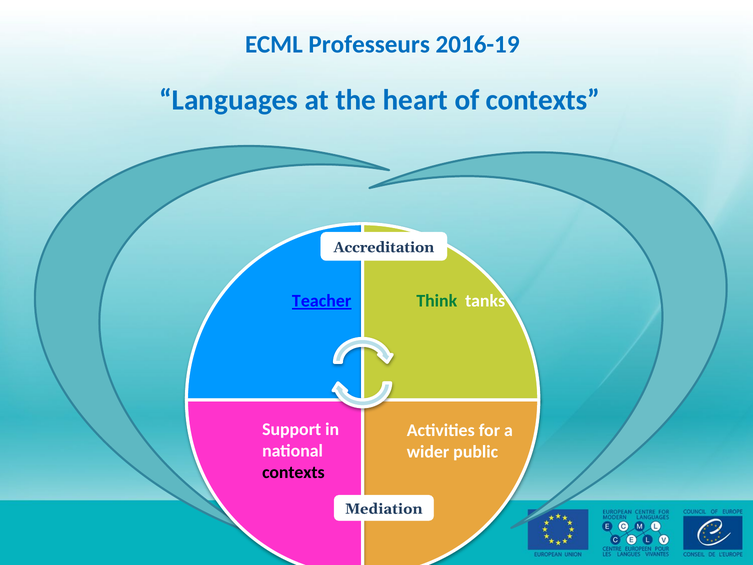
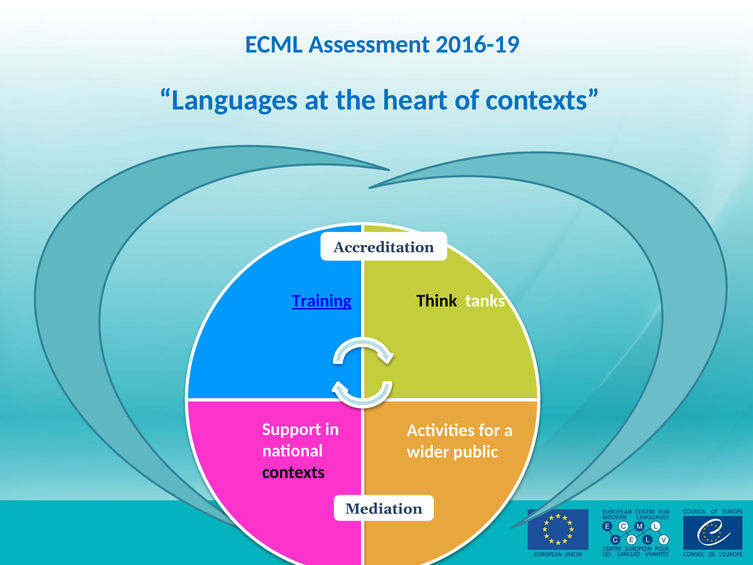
Professeurs: Professeurs -> Assessment (369, 45)
Teacher: Teacher -> Training (322, 301)
Think colour: green -> black (437, 301)
